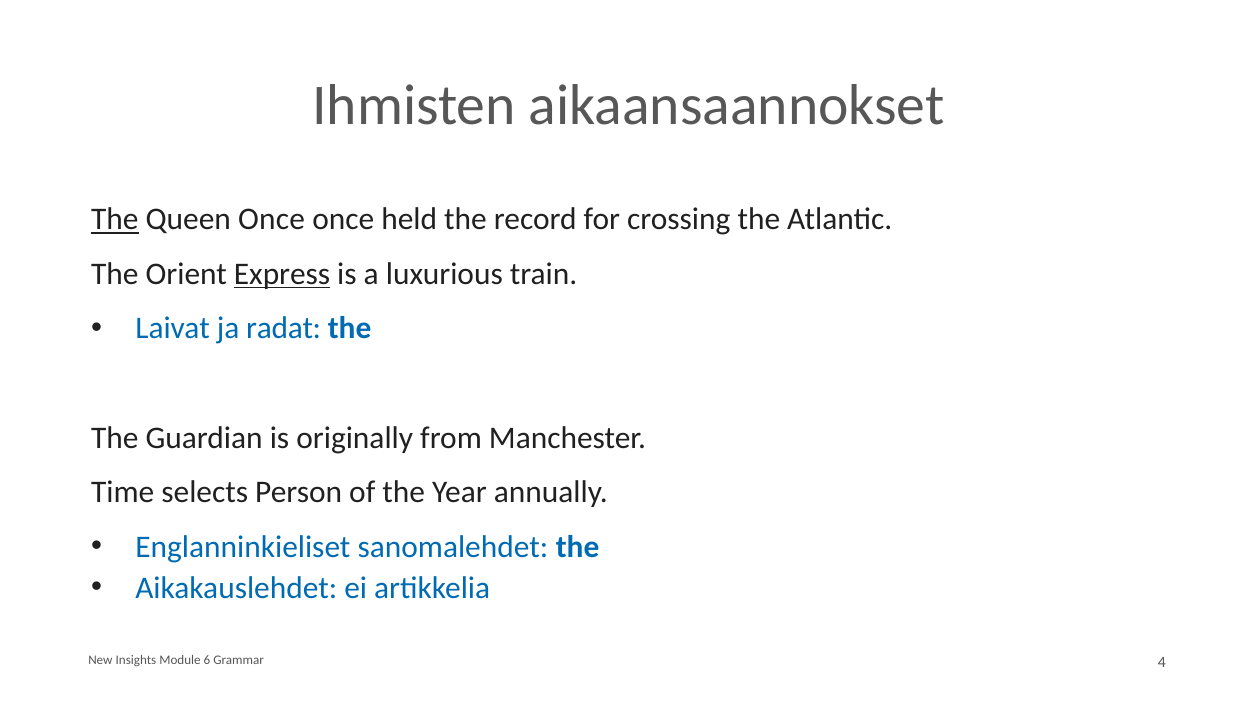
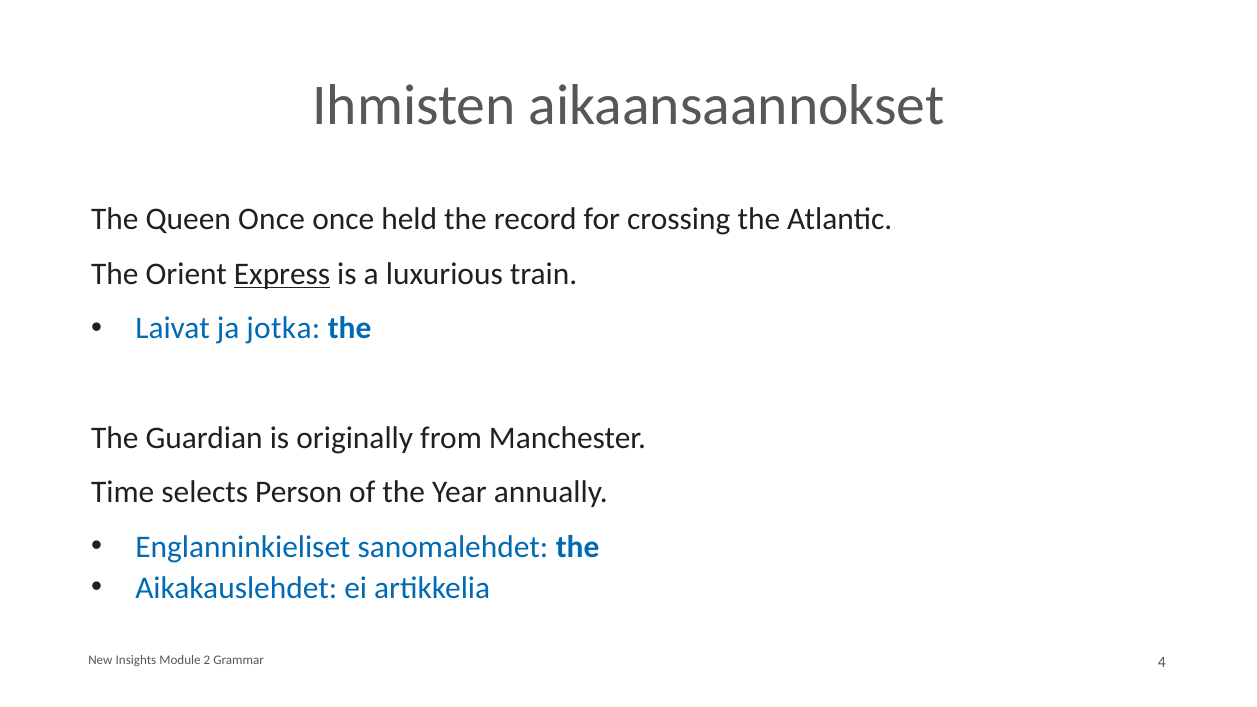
The underline: present -> none (115, 219)
radat: radat -> jotka (283, 329)
6: 6 -> 2 (207, 660)
